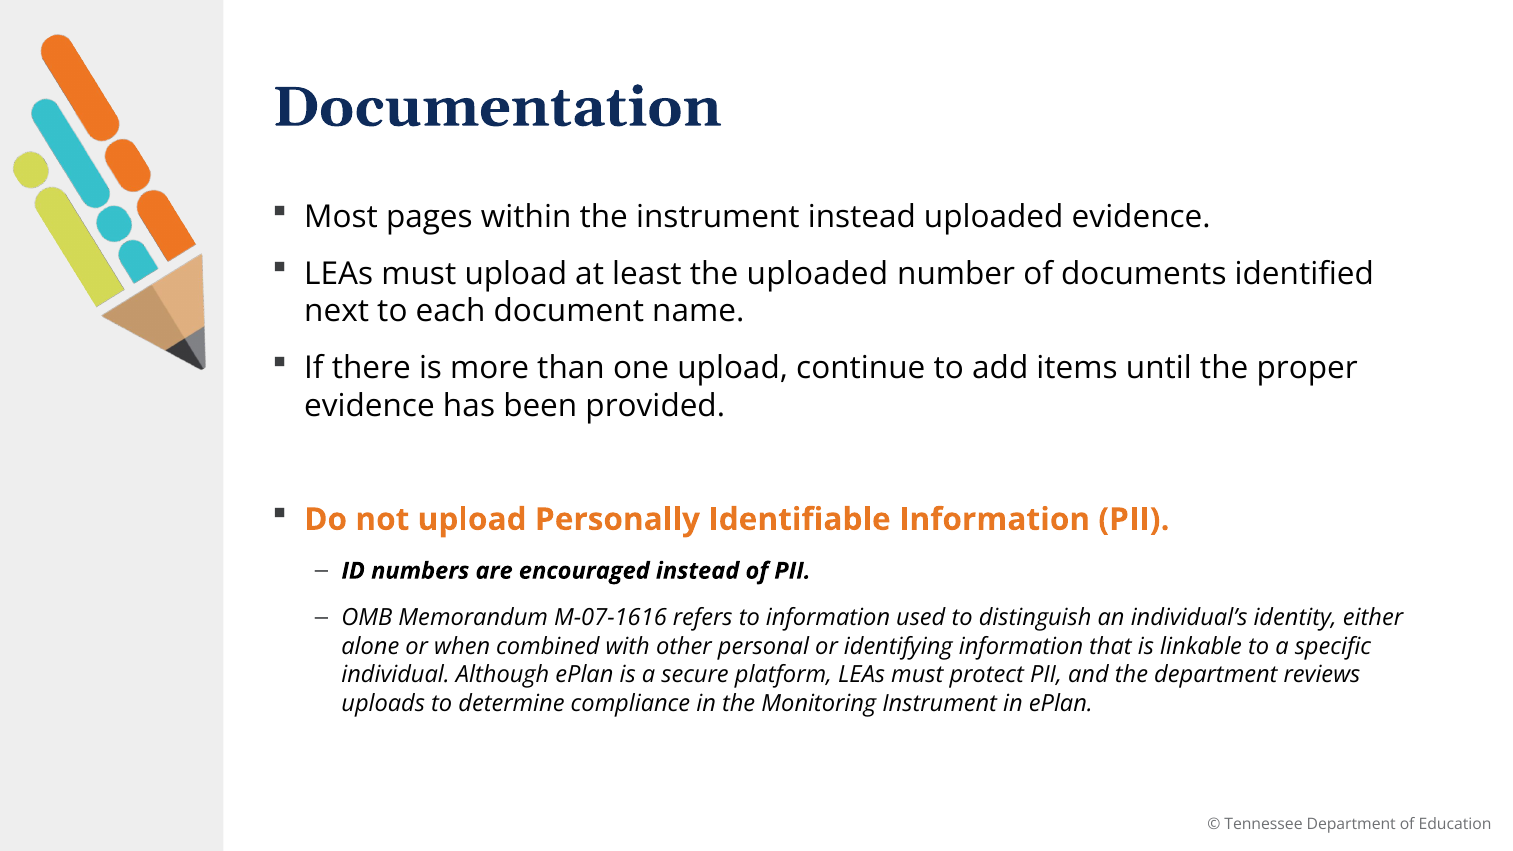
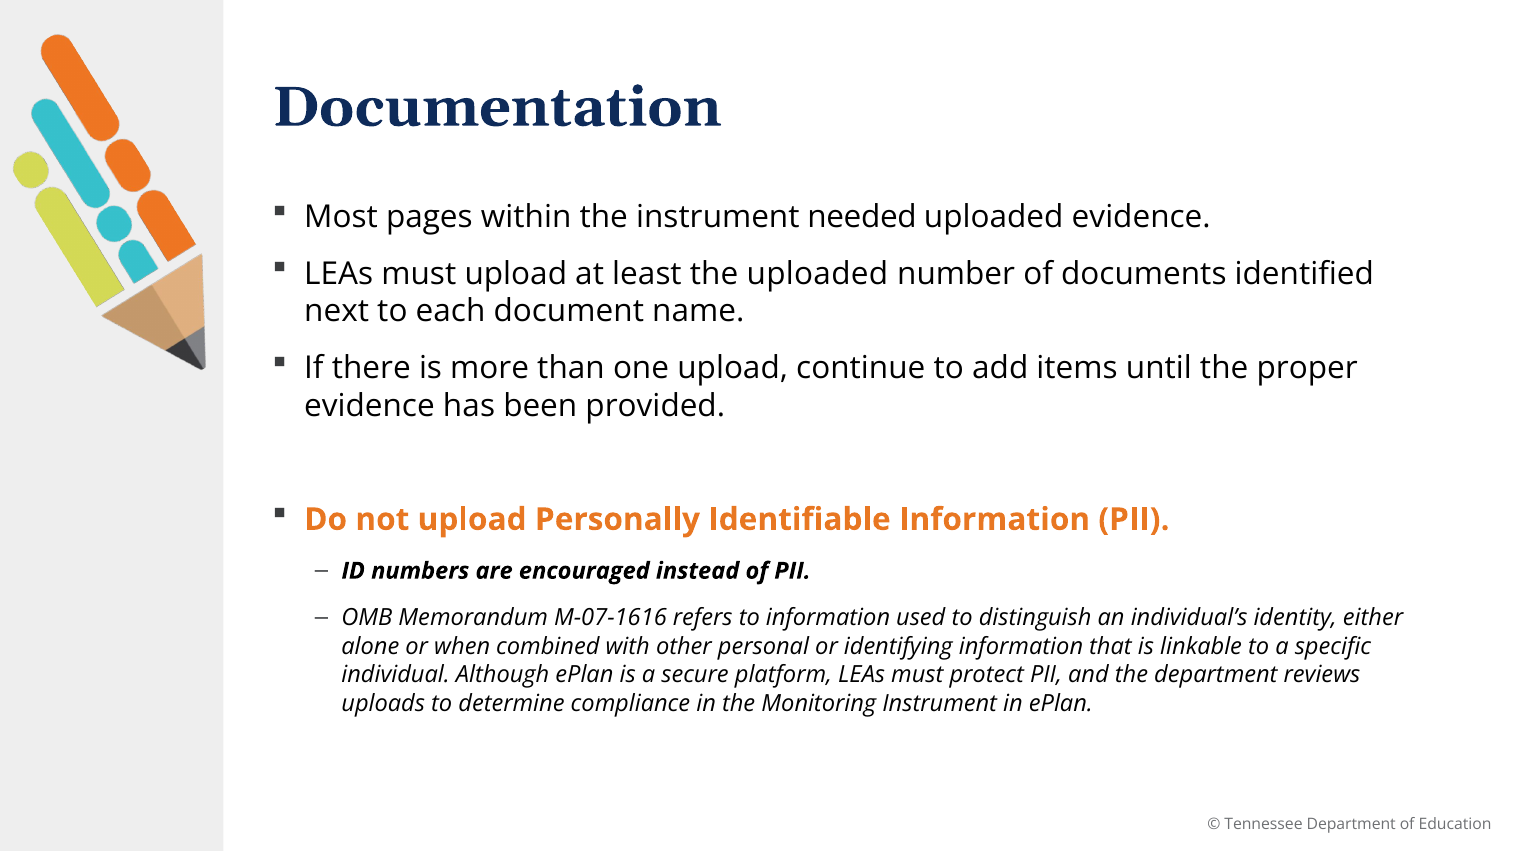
instrument instead: instead -> needed (862, 217)
